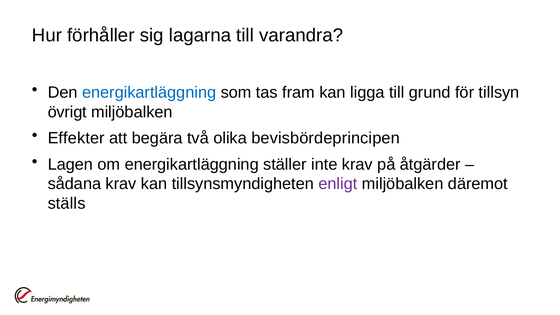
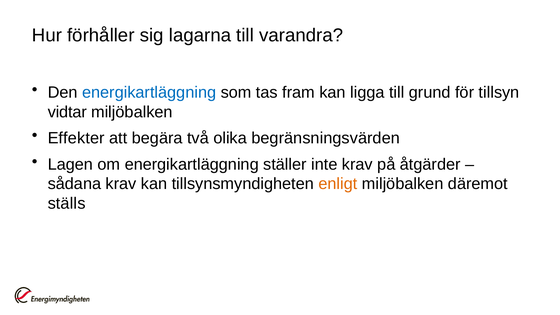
övrigt: övrigt -> vidtar (67, 112)
bevisbördeprincipen: bevisbördeprincipen -> begränsningsvärden (326, 138)
enligt colour: purple -> orange (338, 184)
